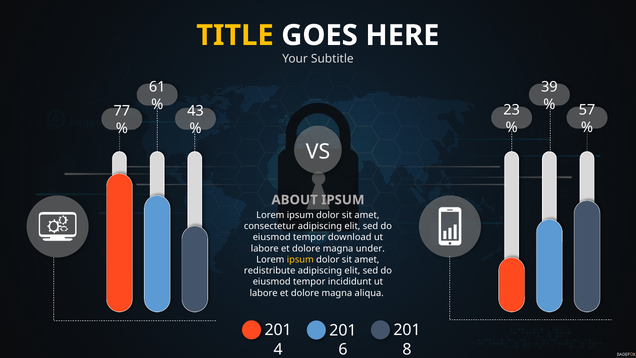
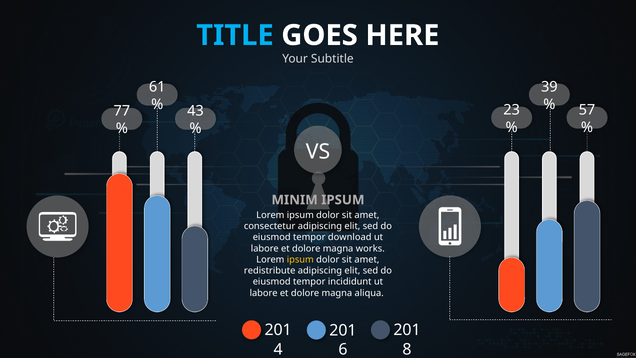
TITLE colour: yellow -> light blue (235, 35)
ABOUT: ABOUT -> MINIM (295, 200)
under: under -> works (370, 248)
